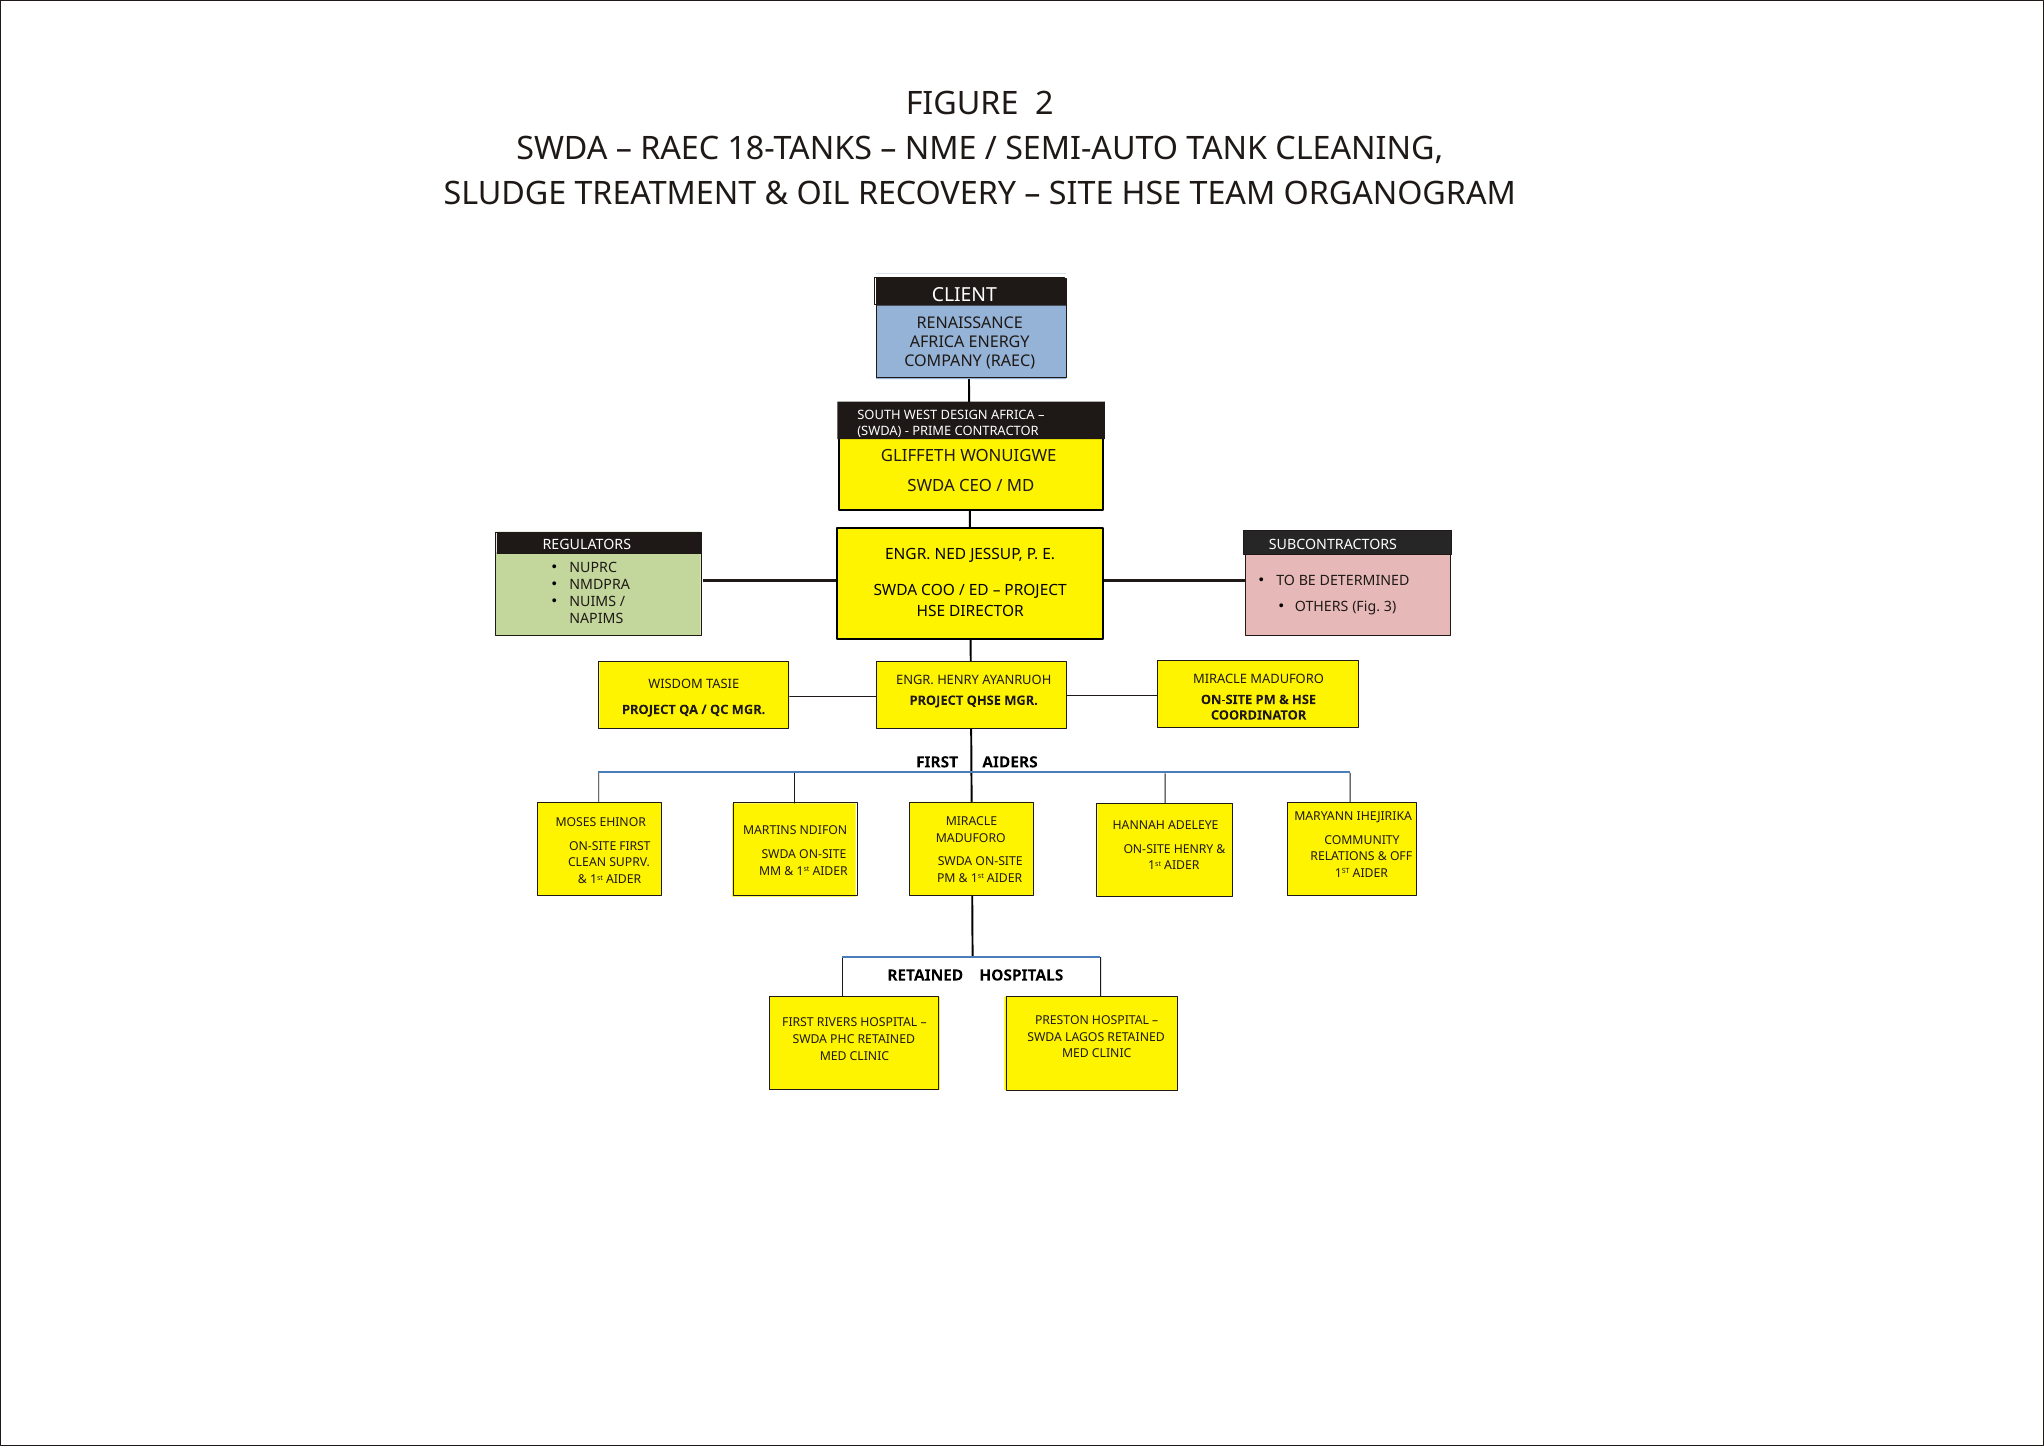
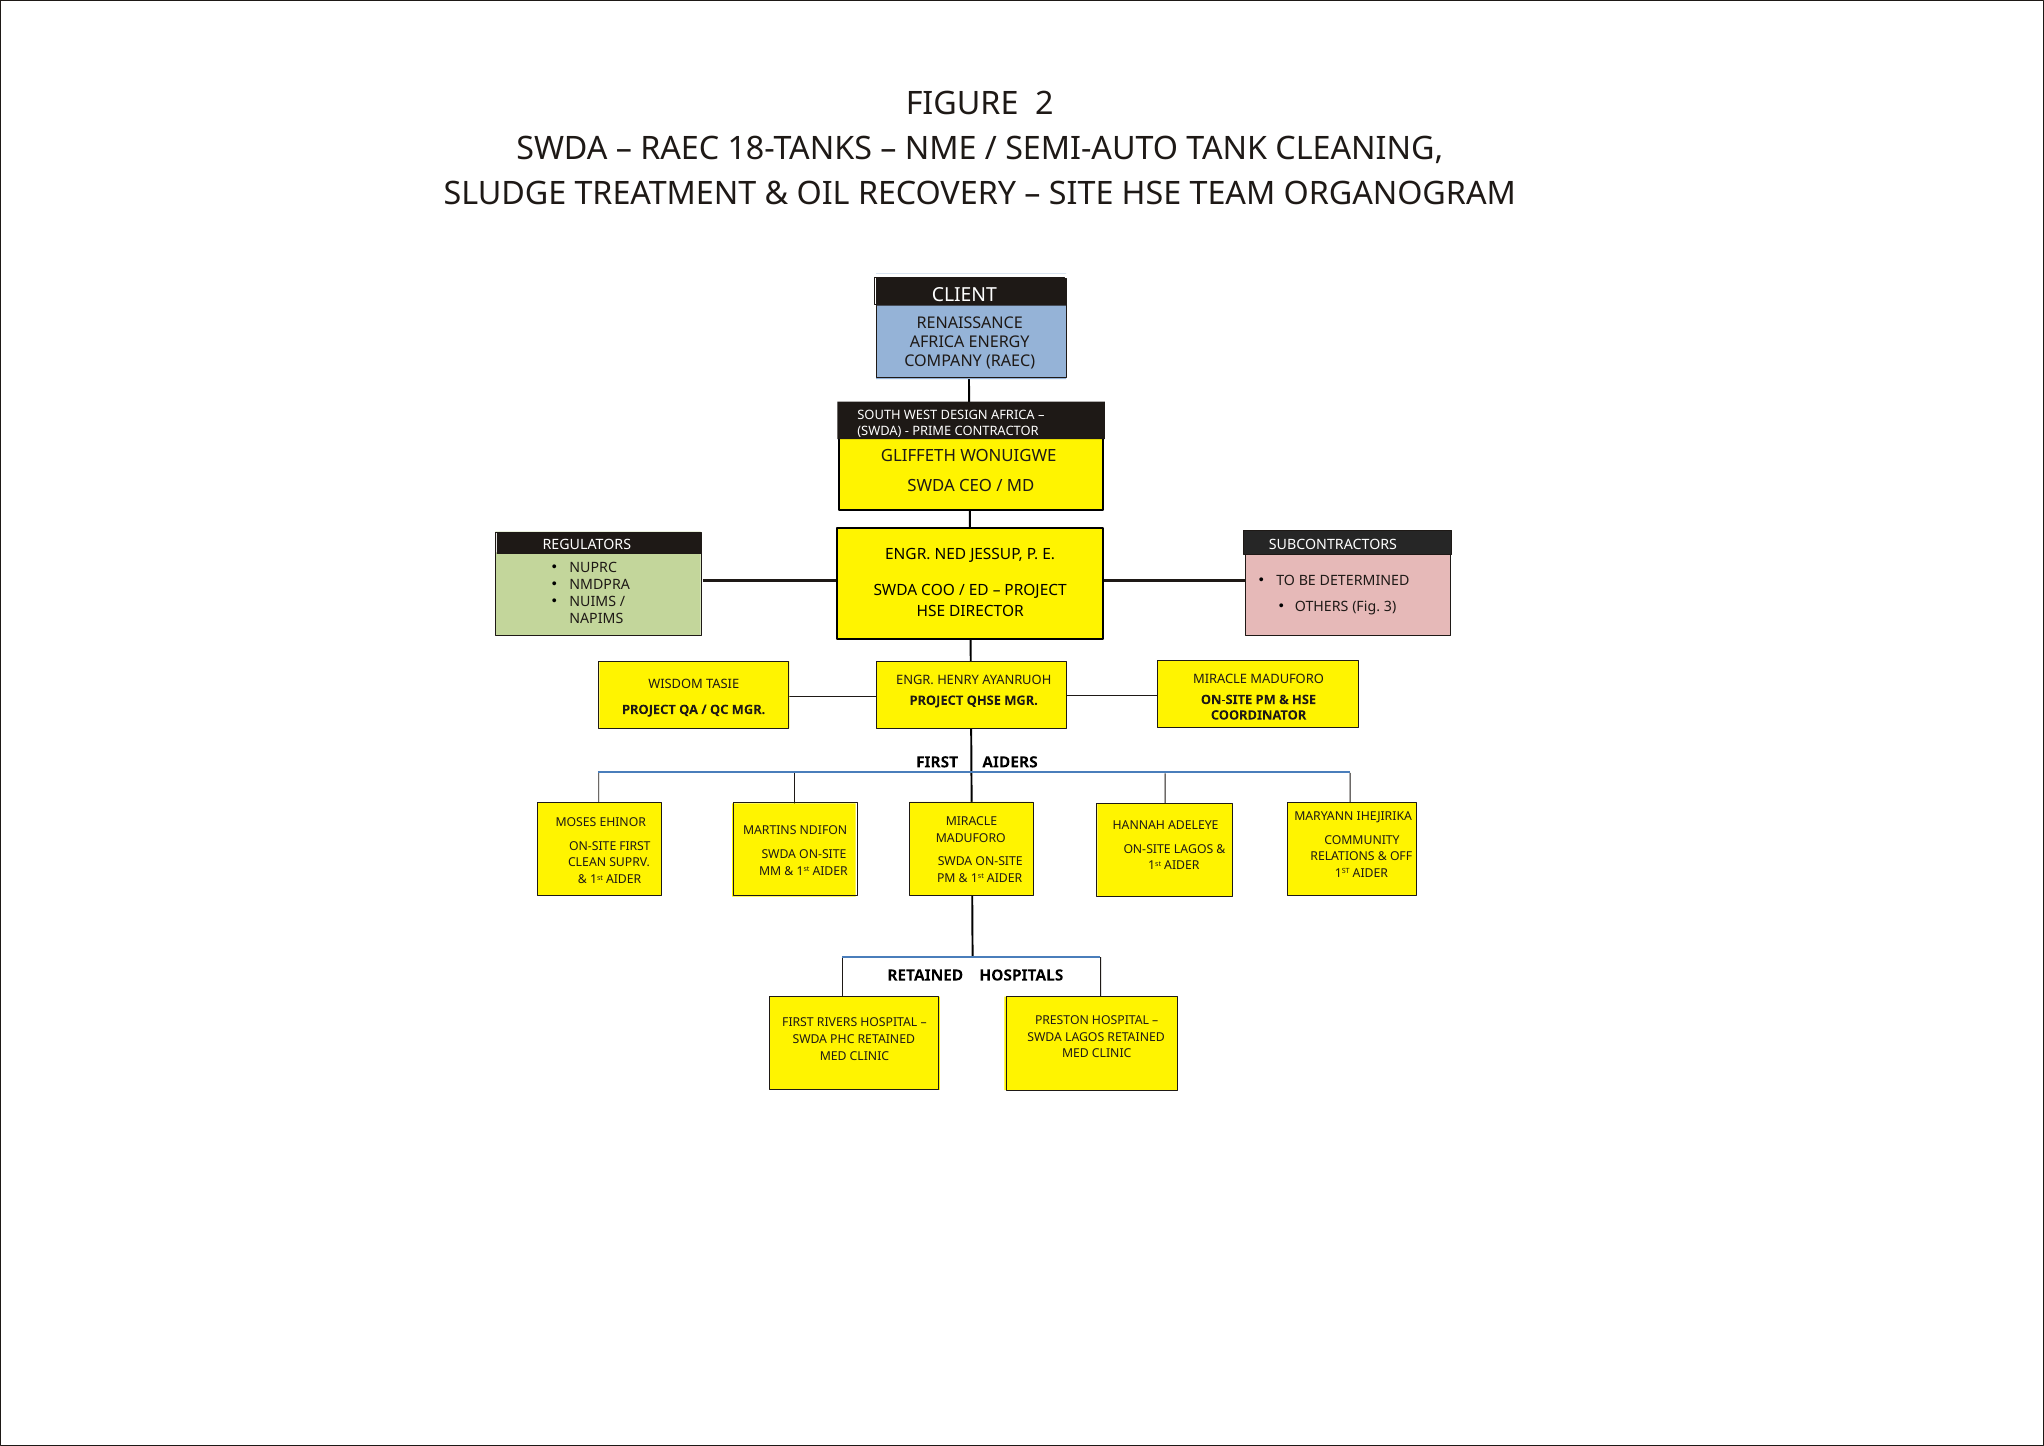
ON-SITE HENRY: HENRY -> LAGOS (1194, 849)
